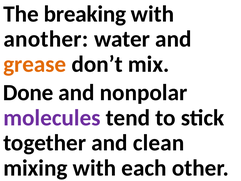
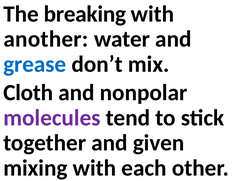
grease colour: orange -> blue (35, 64)
Done: Done -> Cloth (28, 93)
clean: clean -> given (159, 143)
